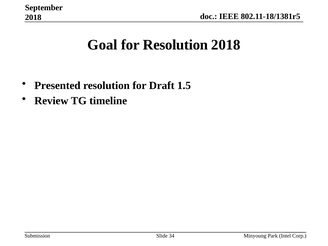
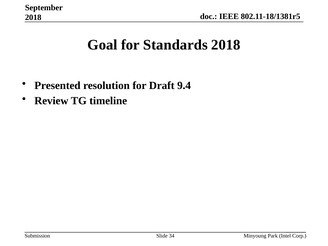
for Resolution: Resolution -> Standards (175, 45)
1.5: 1.5 -> 9.4 (184, 86)
